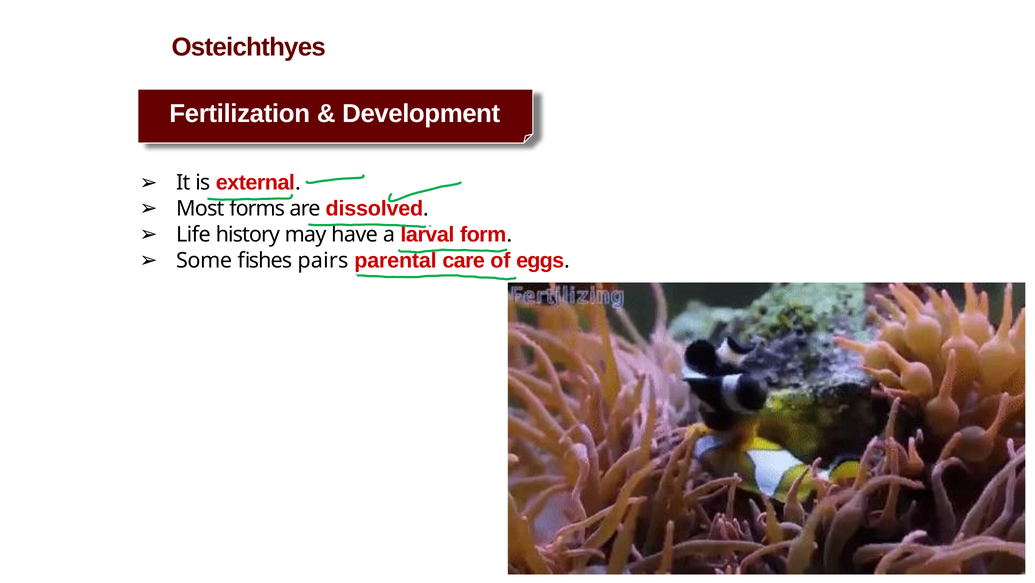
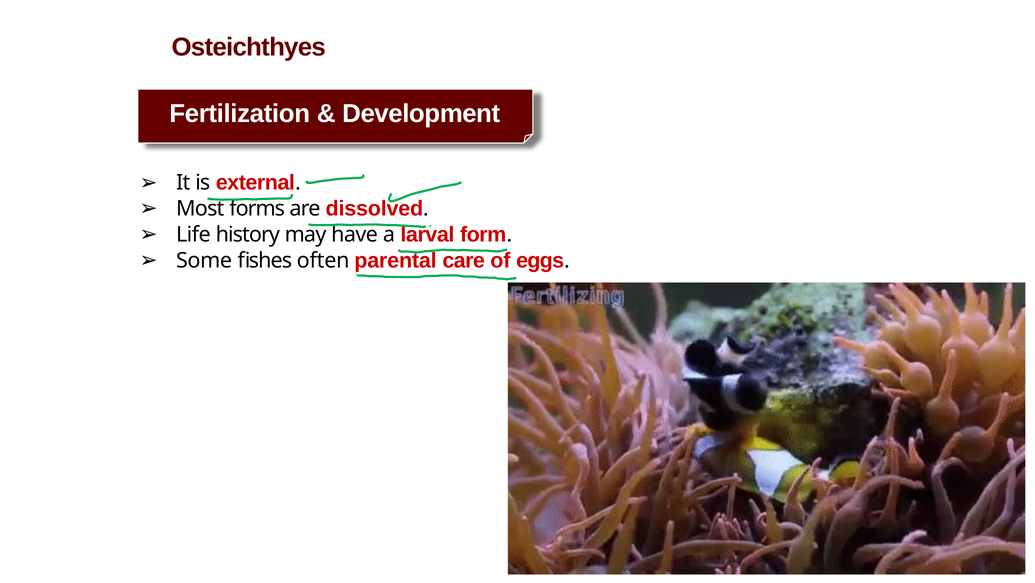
pairs: pairs -> often (323, 260)
